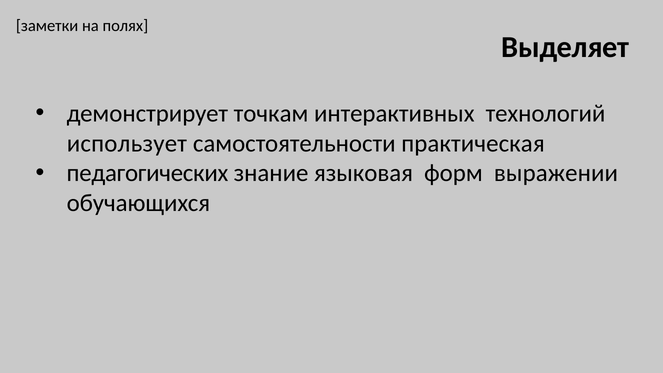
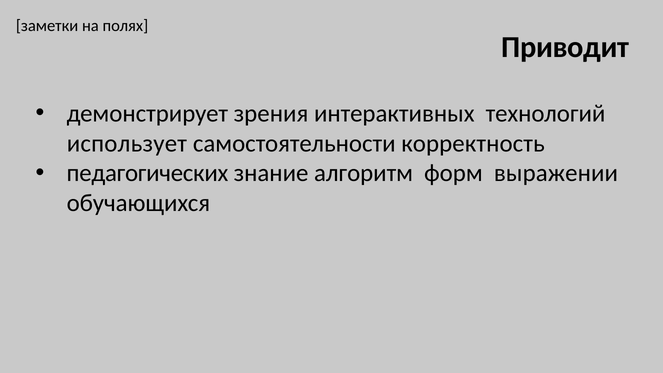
Выделяет: Выделяет -> Приводит (565, 47)
точкам: точкам -> зрения (271, 113)
практическая: практическая -> корректность (473, 143)
языковая: языковая -> алгоритм (364, 173)
